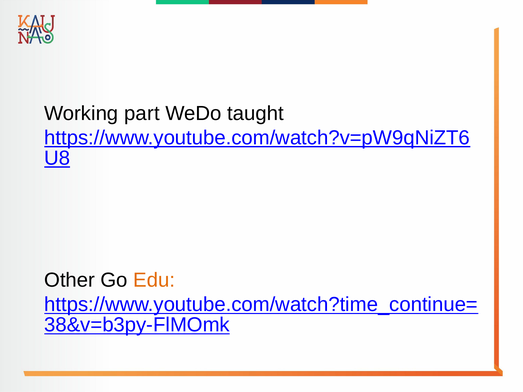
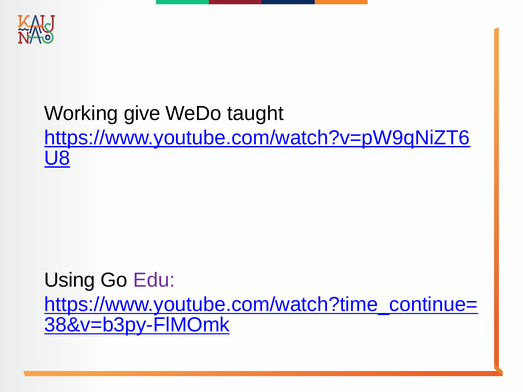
part: part -> give (142, 113)
Other: Other -> Using (70, 280)
Edu colour: orange -> purple (154, 280)
